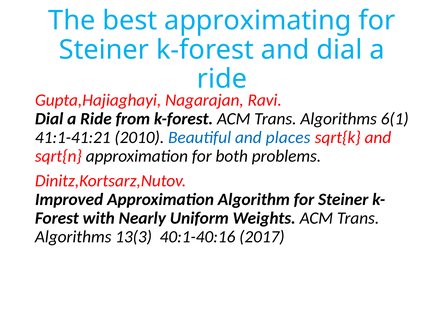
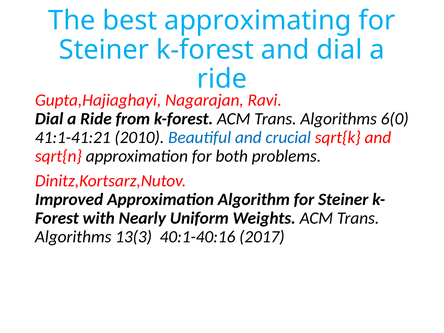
6(1: 6(1 -> 6(0 (395, 119)
places: places -> crucial (288, 137)
